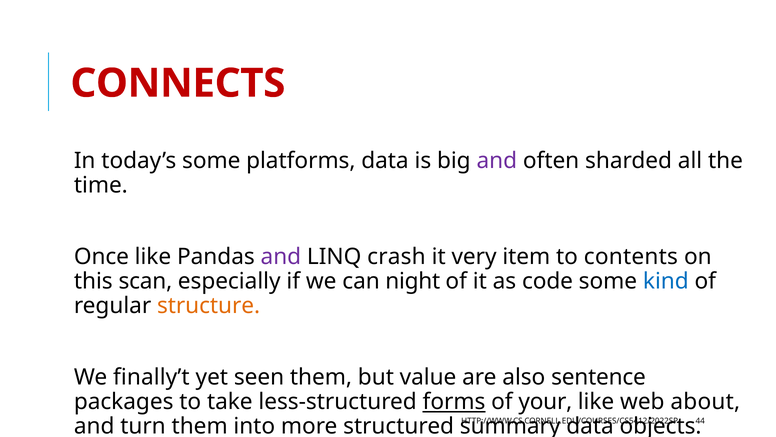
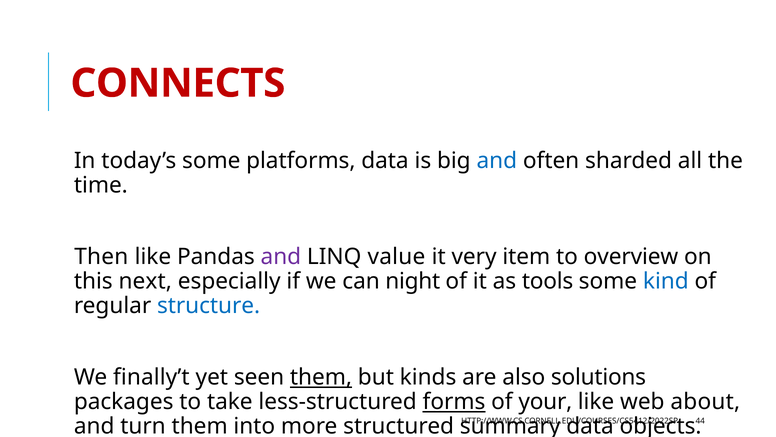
and colour: purple -> blue (497, 161)
Once: Once -> Then (101, 256)
crash: crash -> value (396, 256)
contents: contents -> overview (631, 256)
scan: scan -> next (145, 281)
code: code -> tools (548, 281)
structure colour: orange -> blue (209, 305)
them underline: none -> present (321, 377)
value: value -> kinds (428, 377)
sentence: sentence -> solutions (599, 377)
